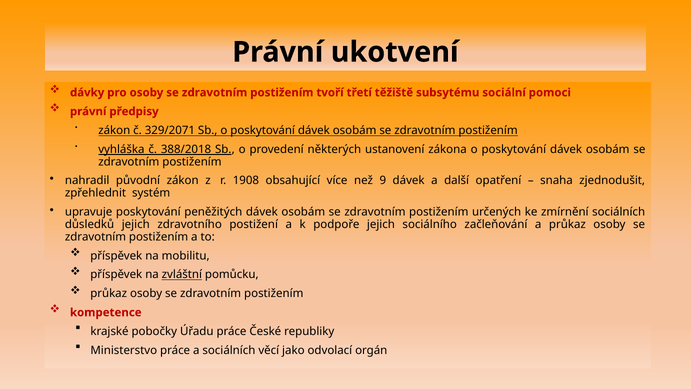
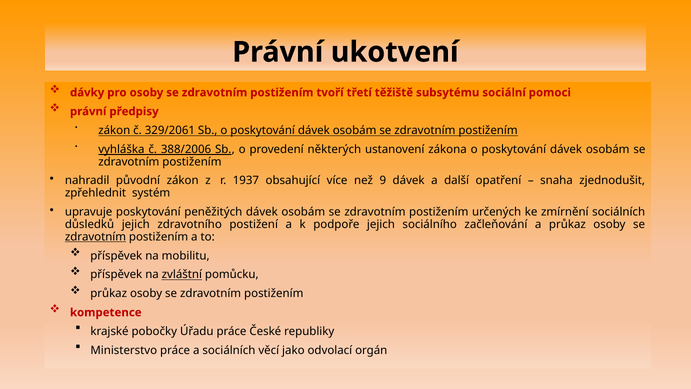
329/2071: 329/2071 -> 329/2061 (170, 130)
388/2018: 388/2018 -> 388/2006 (186, 149)
1908: 1908 -> 1937 (246, 180)
zdravotním underline: none -> present (95, 237)
